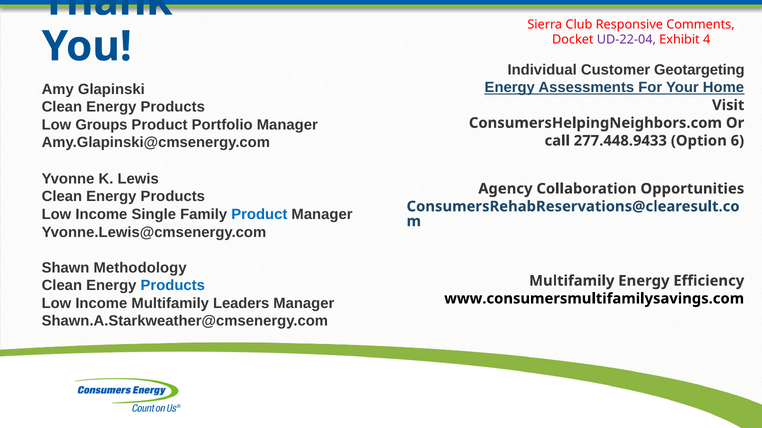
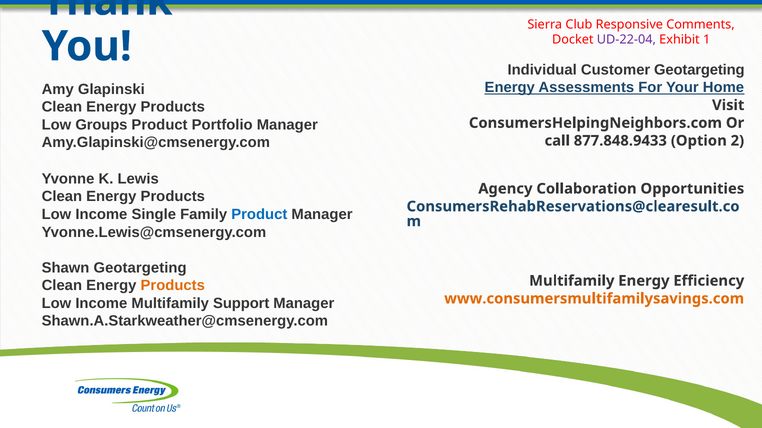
4: 4 -> 1 (707, 40)
277.448.9433: 277.448.9433 -> 877.848.9433 (620, 141)
6: 6 -> 2 (737, 141)
Shawn Methodology: Methodology -> Geotargeting (140, 268)
Products colour: blue -> orange (173, 286)
www.consumersmultifamilysavings.com colour: black -> orange (594, 299)
Leaders: Leaders -> Support (241, 304)
